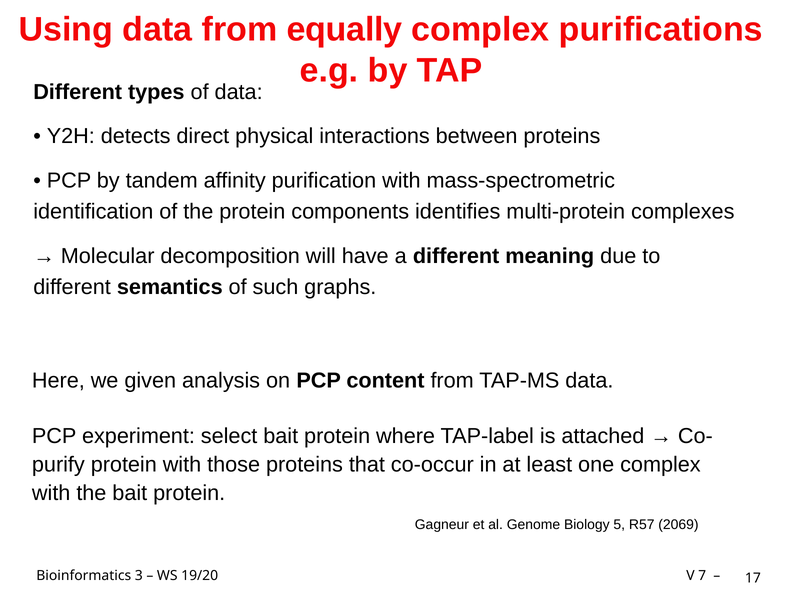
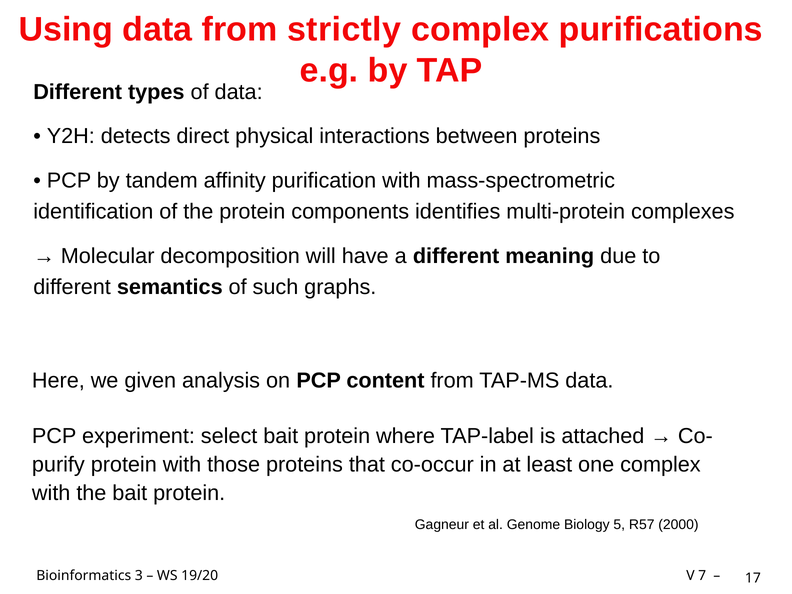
equally: equally -> strictly (344, 30)
2069: 2069 -> 2000 (678, 525)
